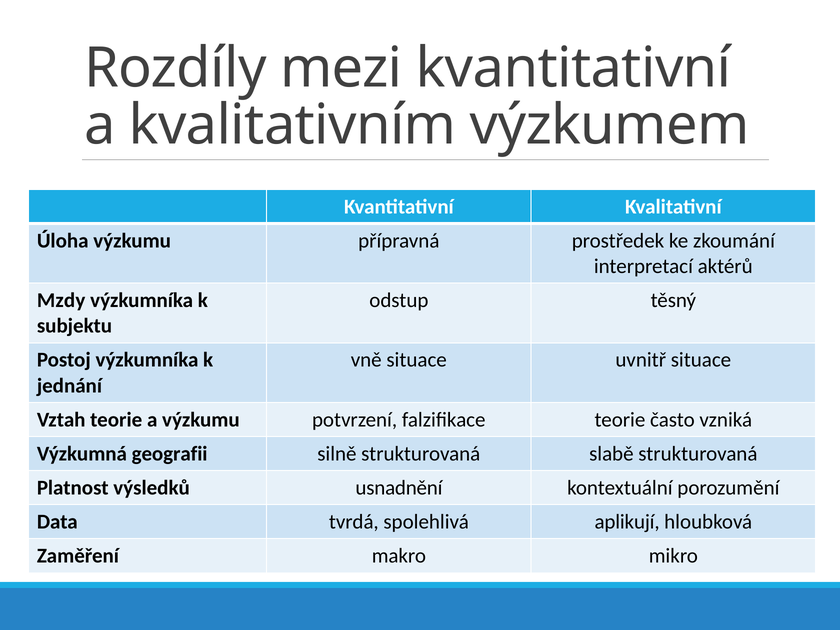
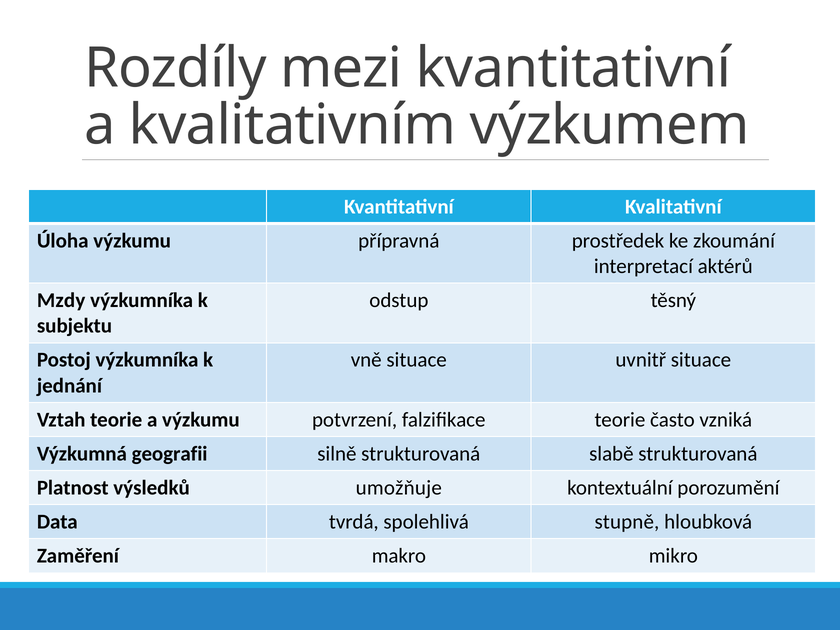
usnadnění: usnadnění -> umožňuje (399, 488)
aplikují: aplikují -> stupně (627, 522)
